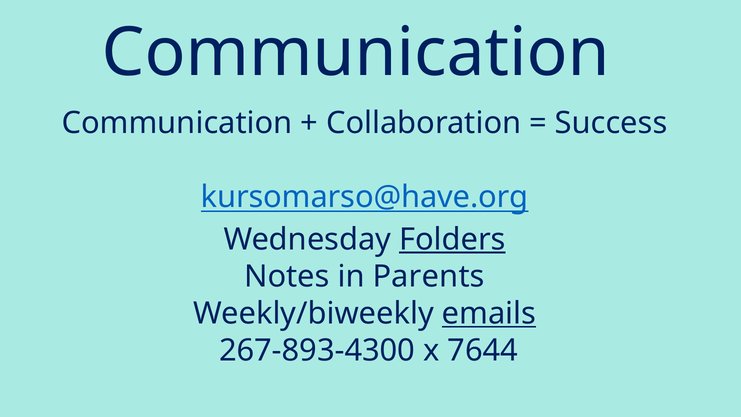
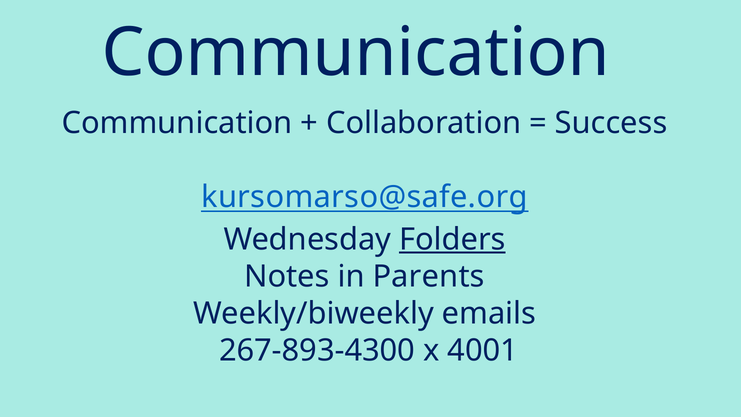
kursomarso@have.org: kursomarso@have.org -> kursomarso@safe.org (364, 197)
emails underline: present -> none (489, 313)
7644: 7644 -> 4001 (483, 350)
